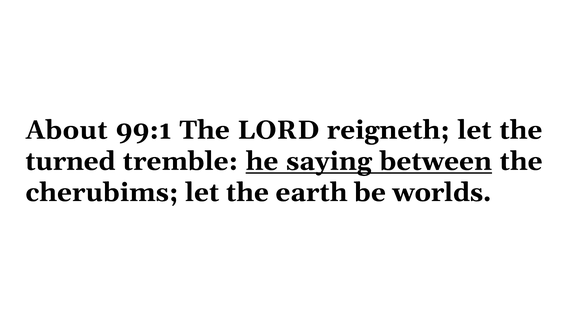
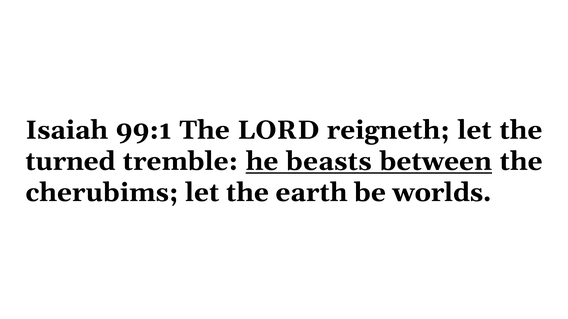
About: About -> Isaiah (67, 130)
saying: saying -> beasts (329, 162)
